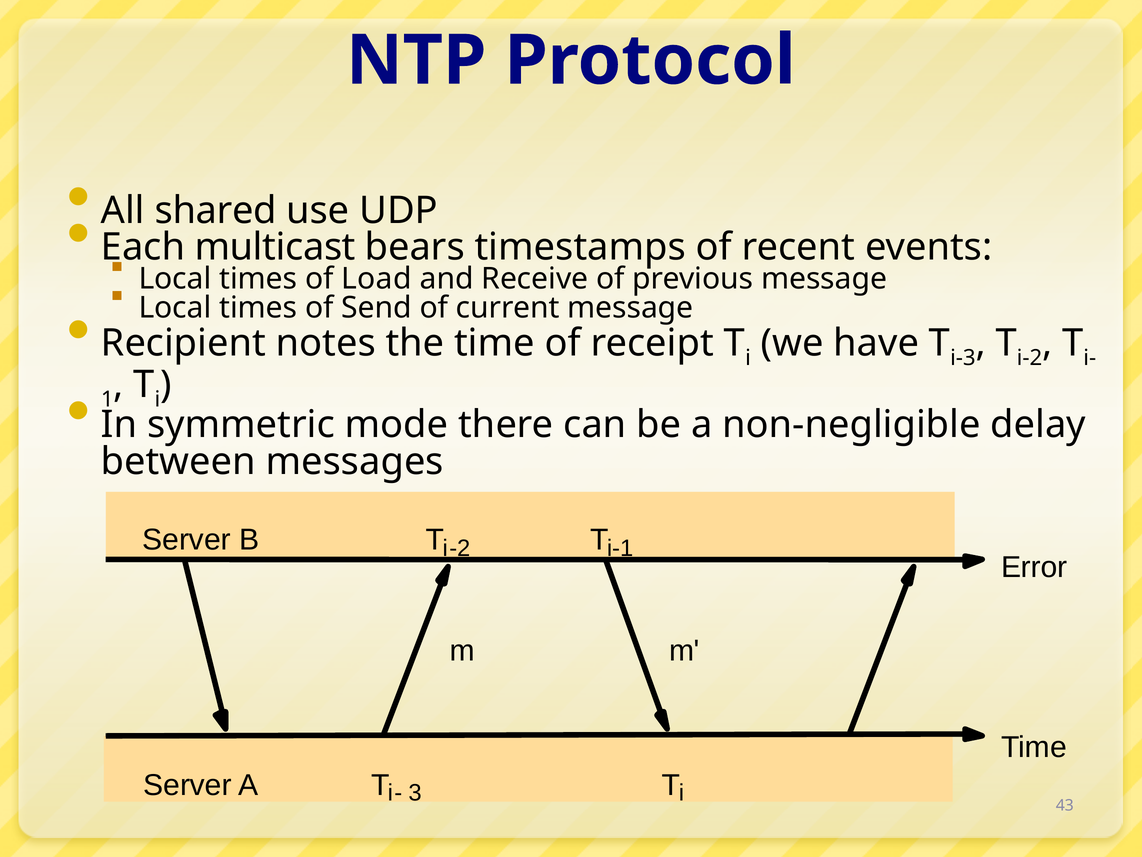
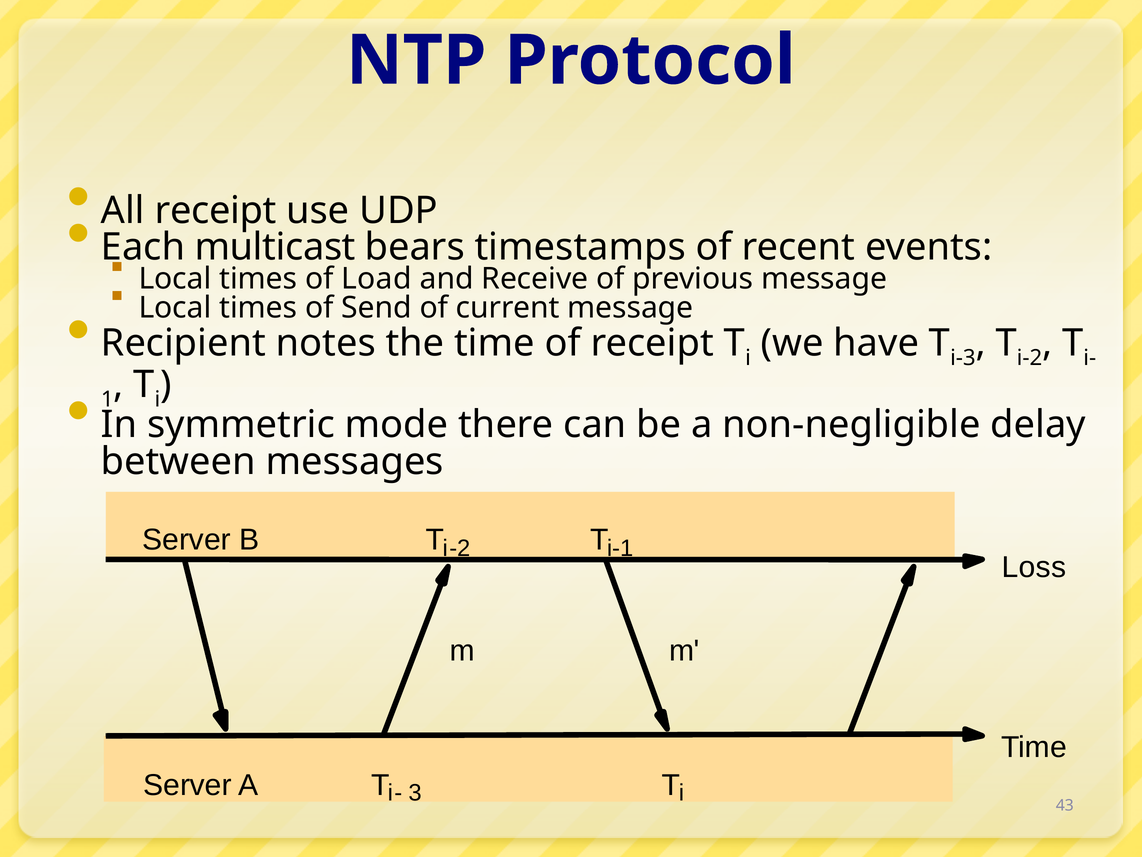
All shared: shared -> receipt (216, 210)
Error: Error -> Loss (1034, 567)
